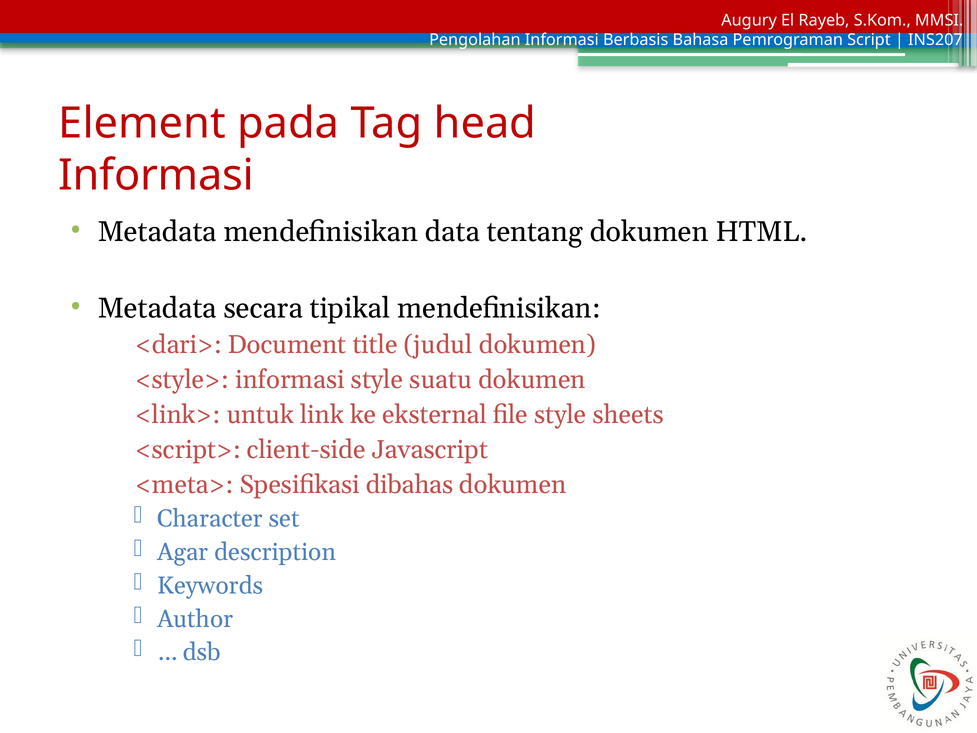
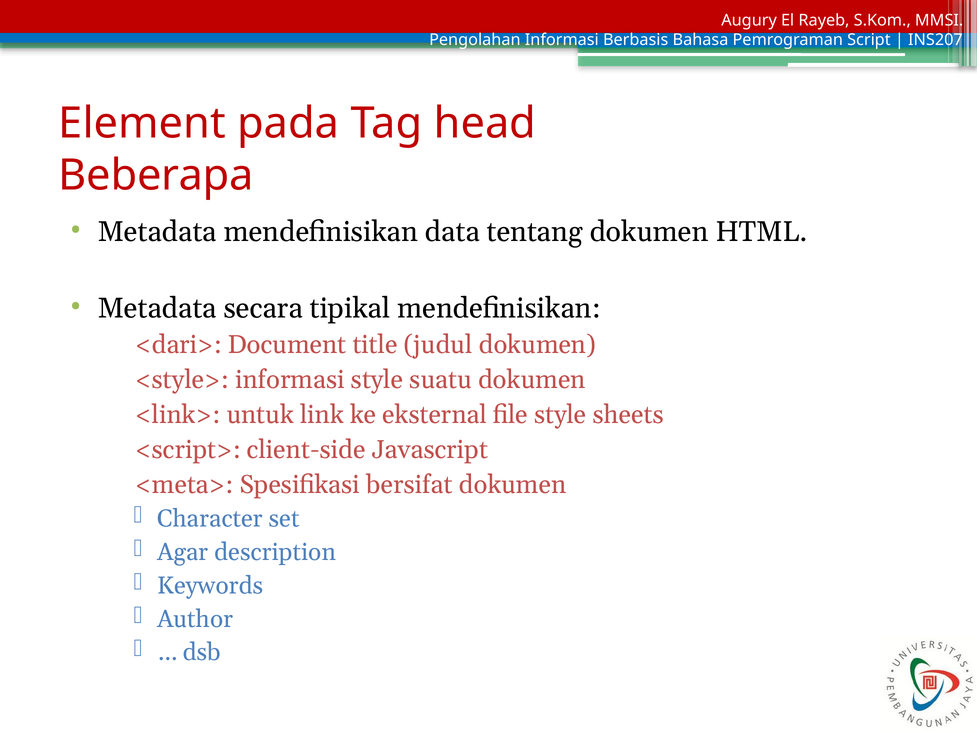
Informasi: Informasi -> Beberapa (156, 175)
dibahas: dibahas -> bersifat (409, 485)
